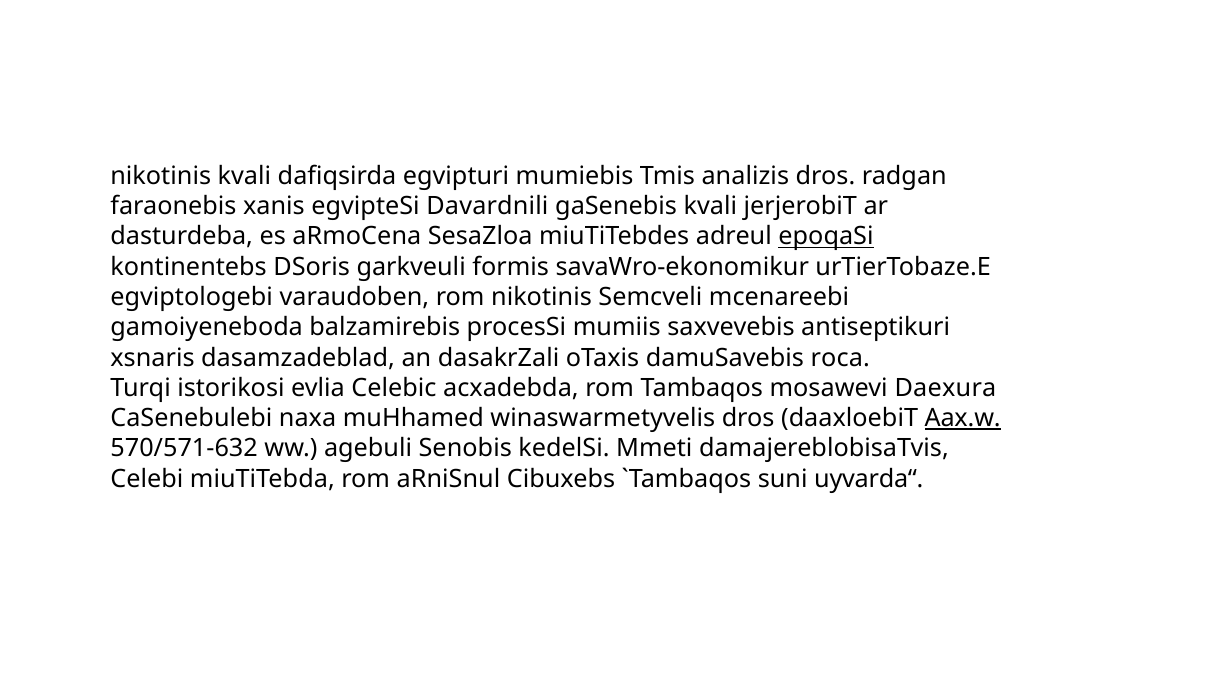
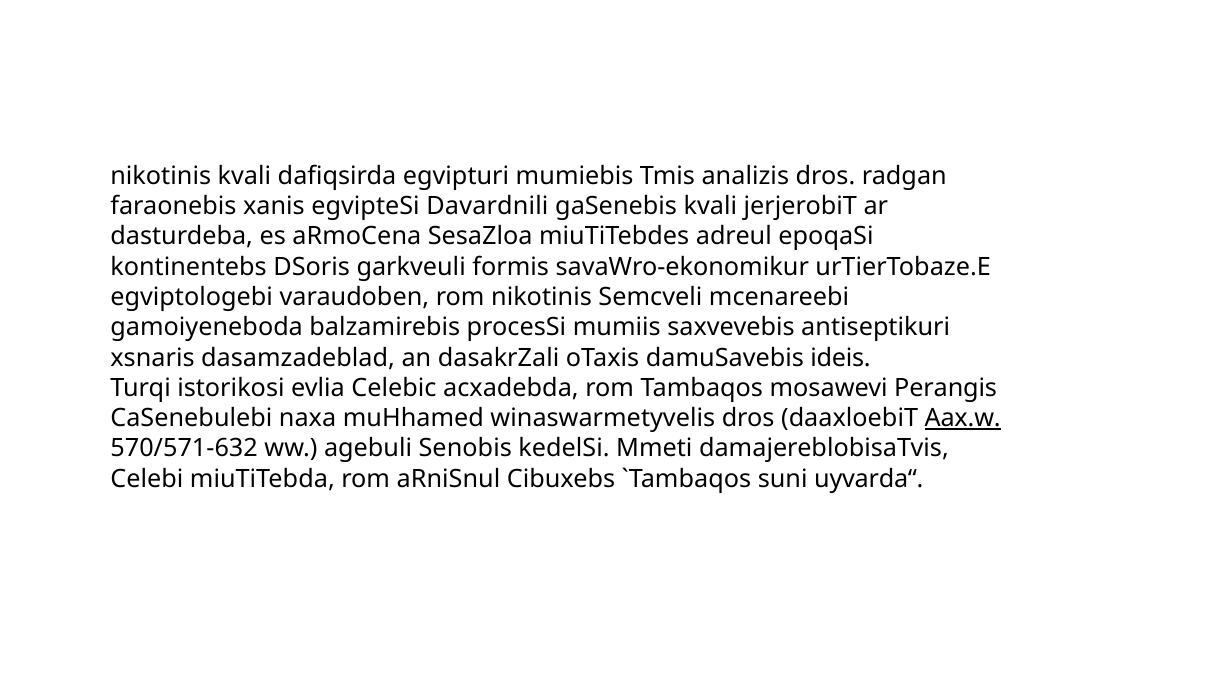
epoqaSi underline: present -> none (826, 236)
roca: roca -> ideis (840, 357)
Daexura: Daexura -> Perangis (946, 388)
